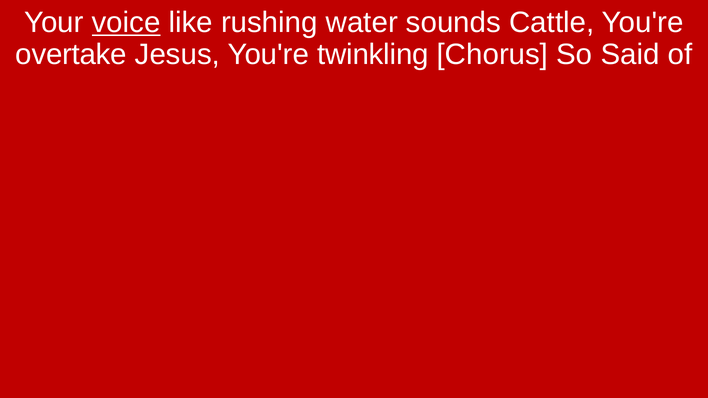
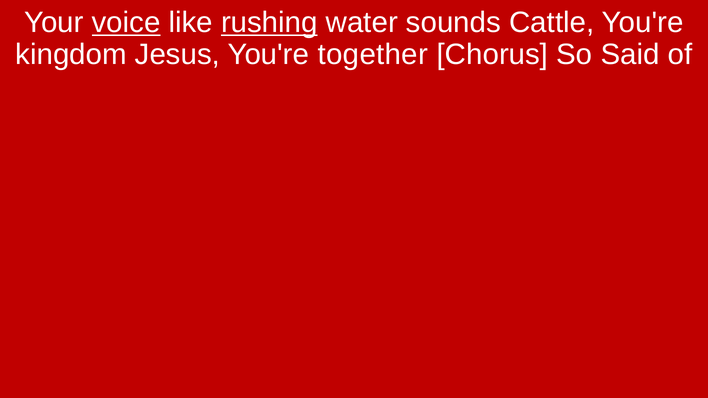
rushing underline: none -> present (269, 22)
overtake: overtake -> kingdom (71, 54)
twinkling: twinkling -> together (373, 54)
